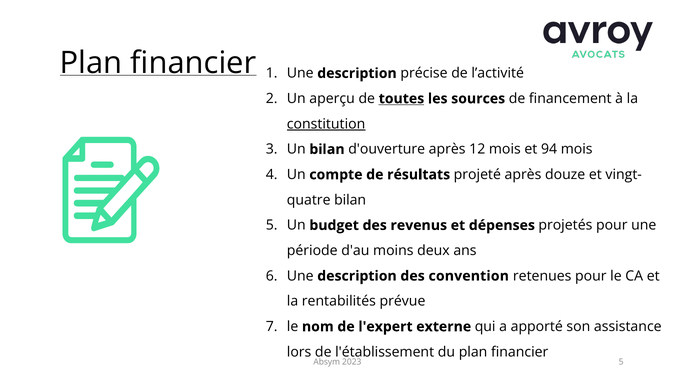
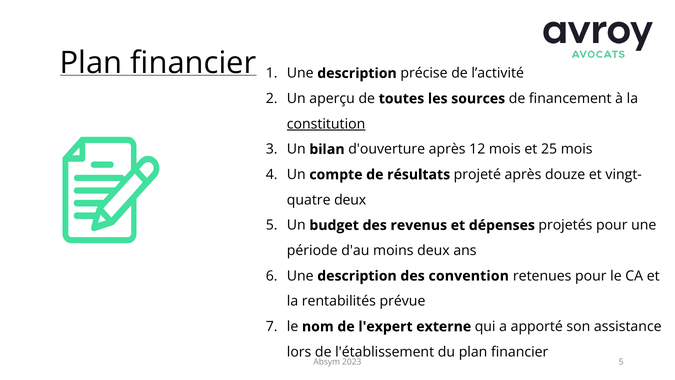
toutes underline: present -> none (401, 99)
94: 94 -> 25 (549, 149)
bilan: bilan -> deux (350, 200)
